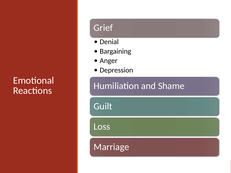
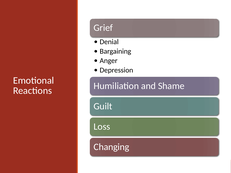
Marriage: Marriage -> Changing (111, 147)
